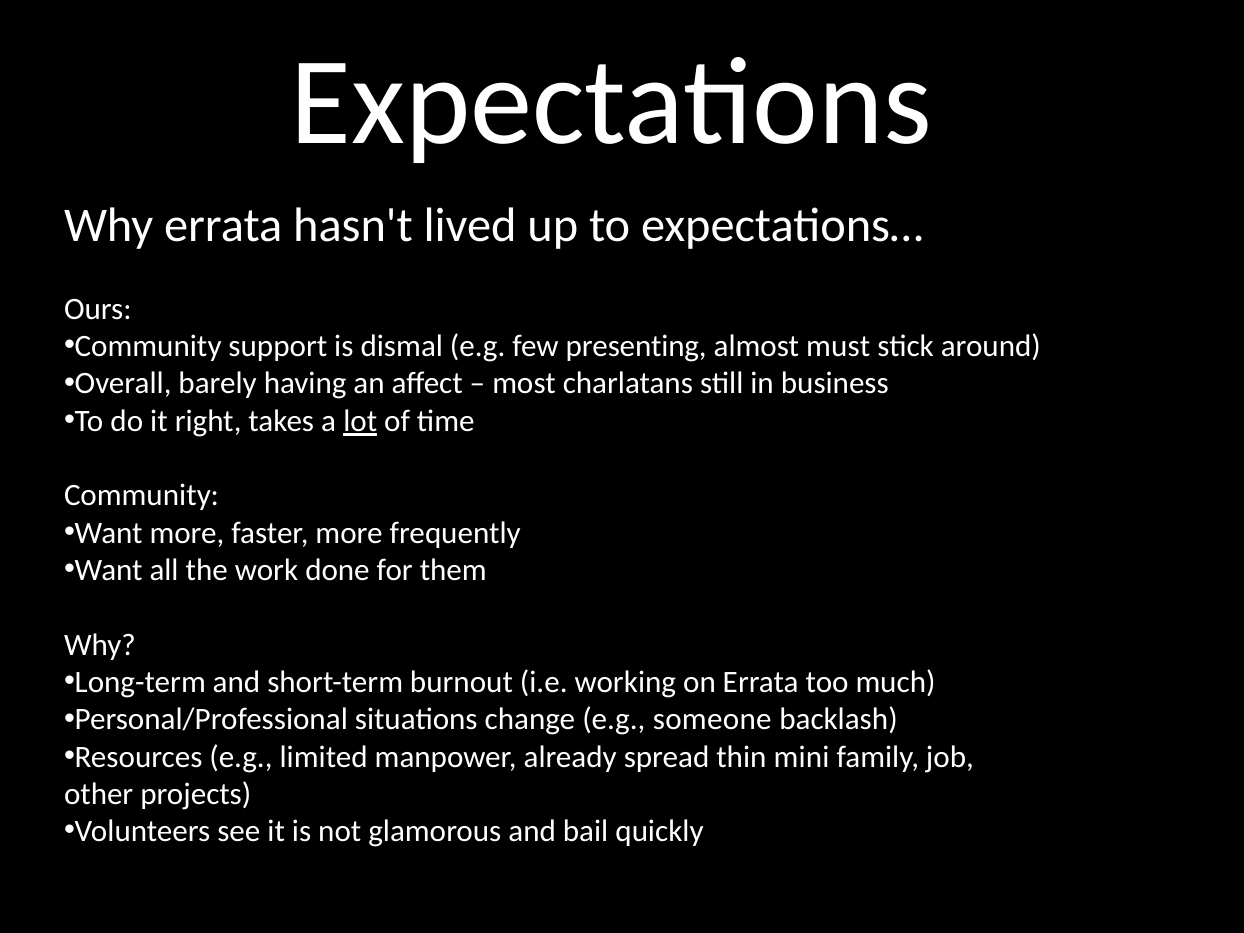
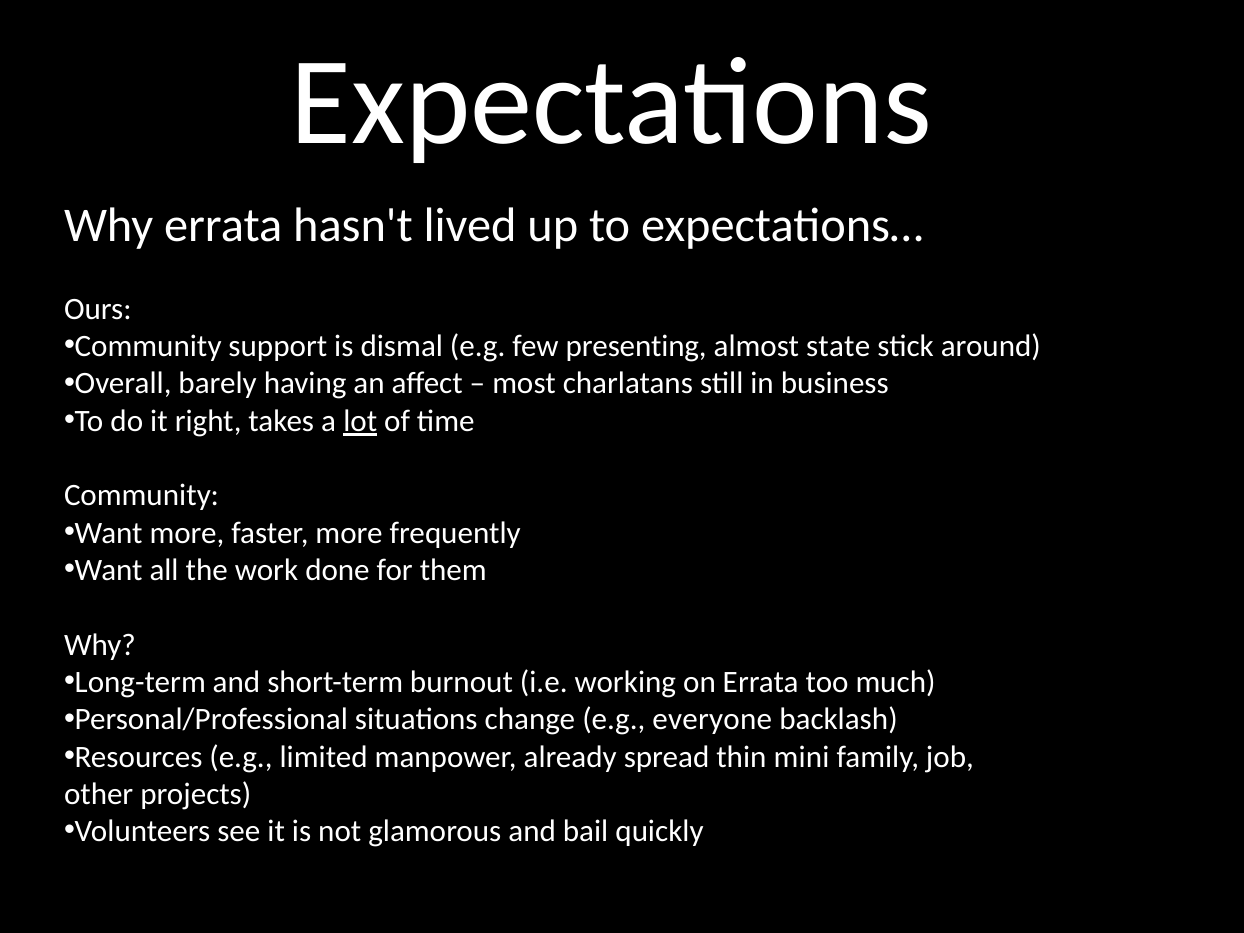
must: must -> state (838, 346)
someone: someone -> everyone (712, 719)
